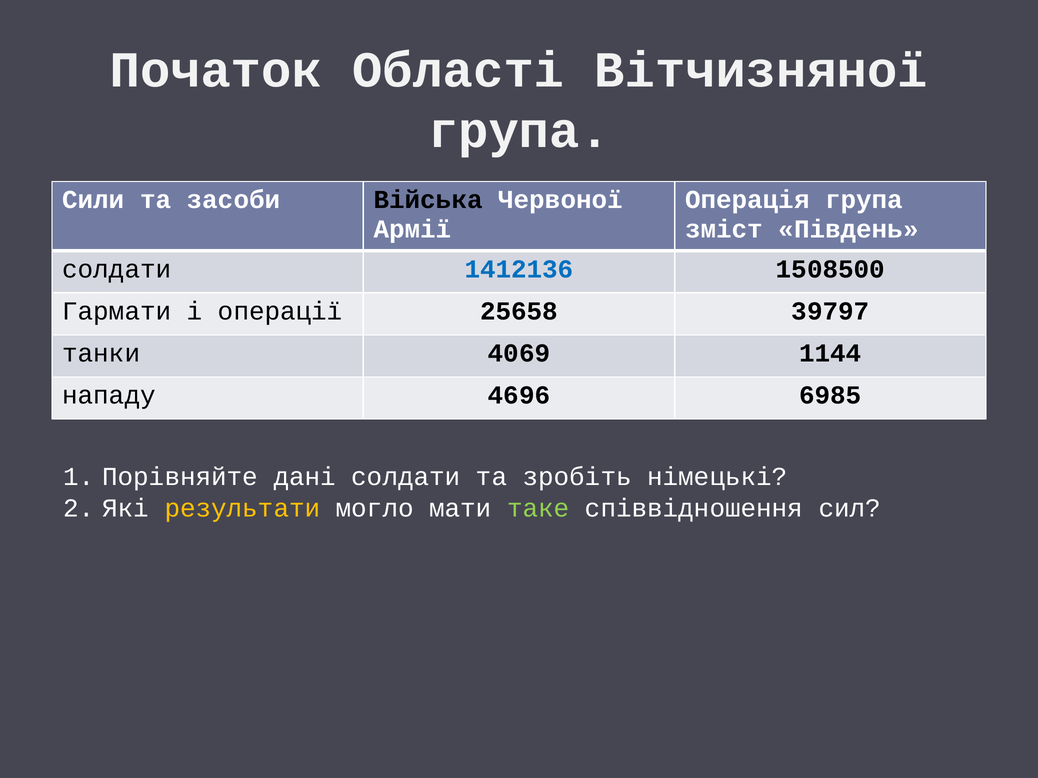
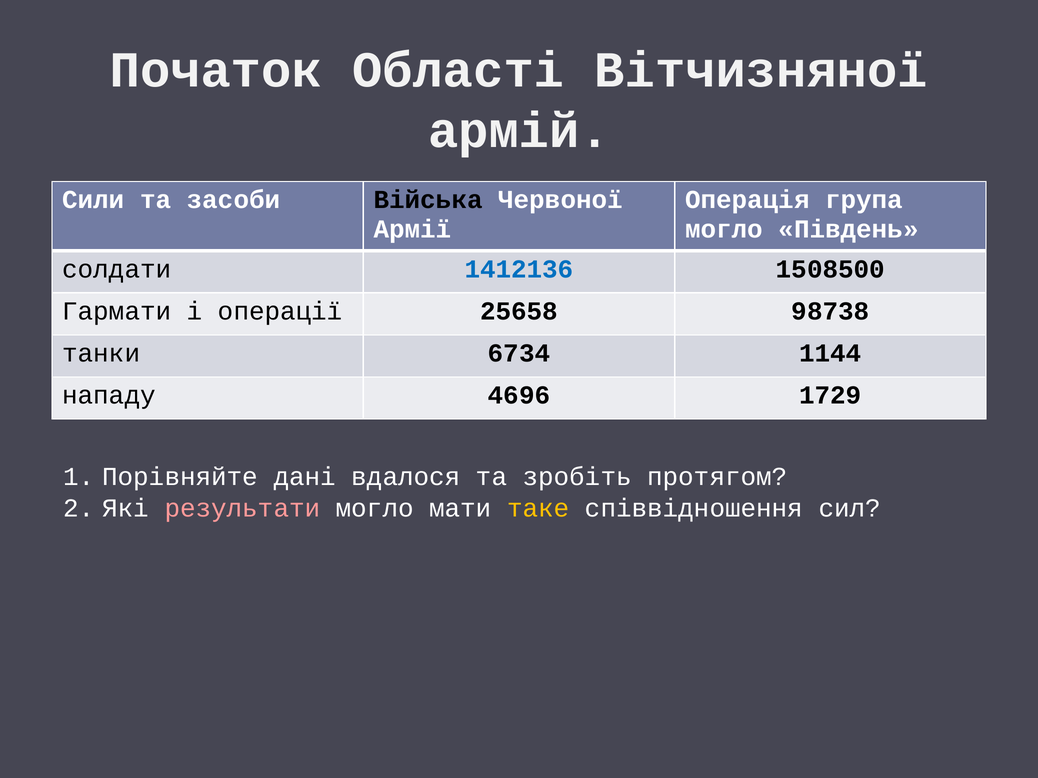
група: група -> армій (519, 131)
зміст: зміст -> могло (724, 229)
39797: 39797 -> 98738 (830, 311)
4069: 4069 -> 6734 (519, 353)
6985: 6985 -> 1729 (830, 395)
дані солдати: солдати -> вдалося (406, 477)
німецькі: німецькі -> протягом (717, 477)
результати colour: yellow -> pink (242, 508)
таке colour: light green -> yellow (538, 508)
